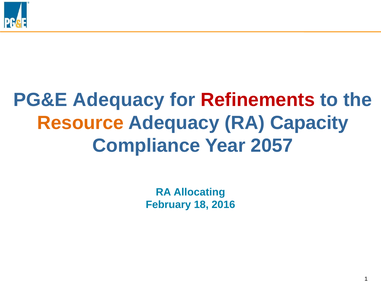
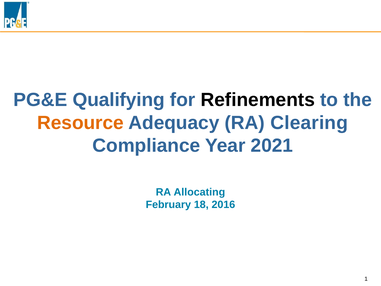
PG&E Adequacy: Adequacy -> Qualifying (119, 100)
Refinements colour: red -> black (258, 100)
Capacity: Capacity -> Clearing (309, 123)
2057: 2057 -> 2021 (272, 146)
